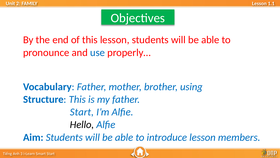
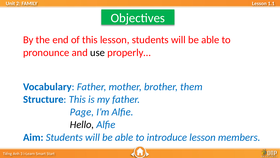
use colour: blue -> black (98, 52)
using: using -> them (191, 86)
Start: Start -> Page (82, 112)
